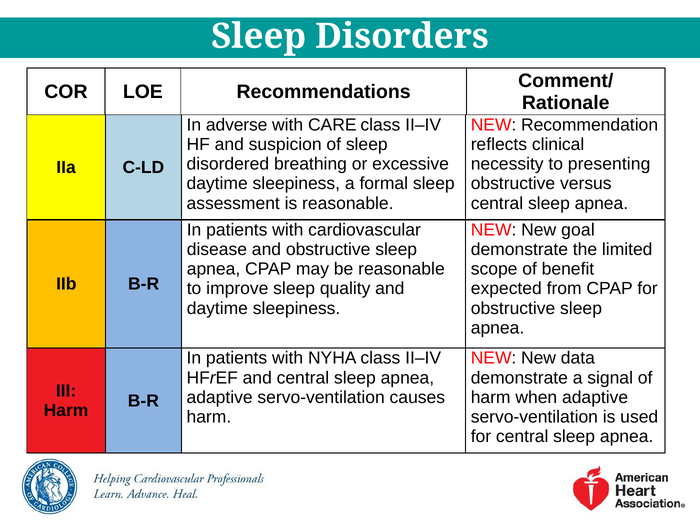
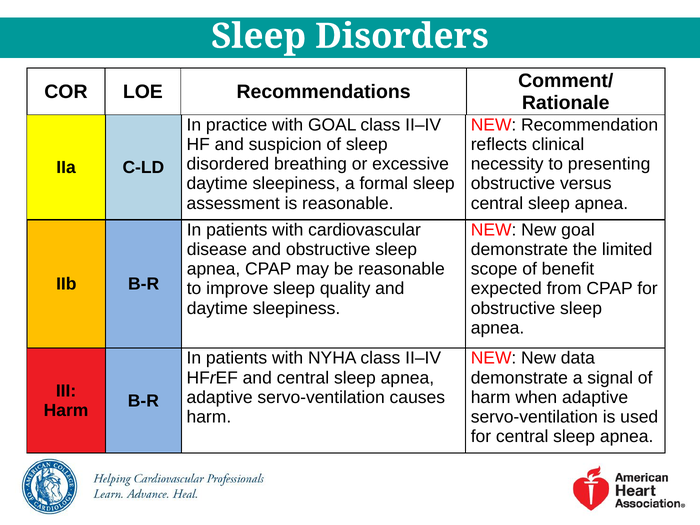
adverse: adverse -> practice (237, 125)
with CARE: CARE -> GOAL (332, 125)
